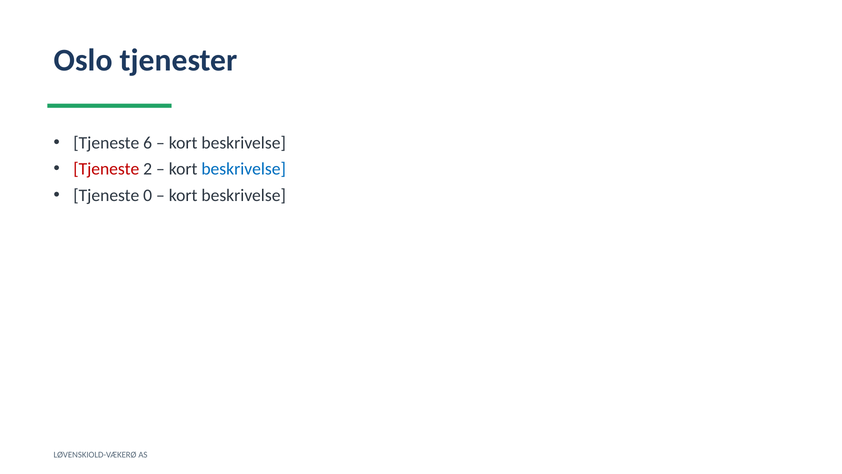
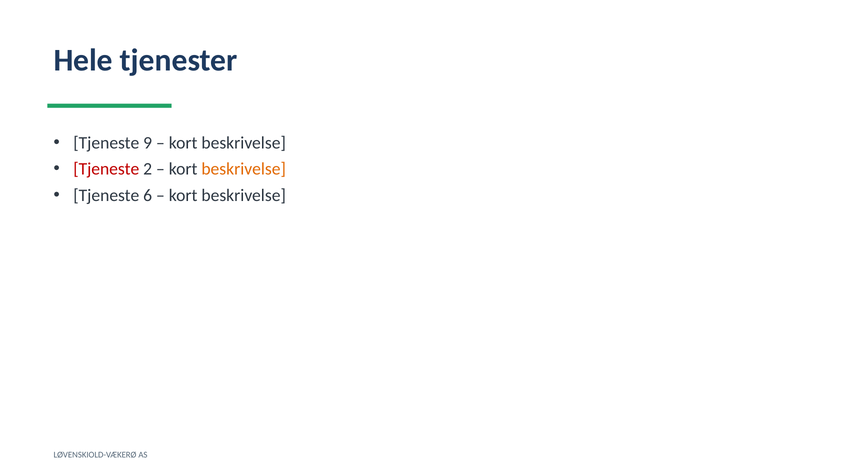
Oslo: Oslo -> Hele (83, 60)
6: 6 -> 9 (148, 143)
beskrivelse colour: blue -> orange (244, 169)
0: 0 -> 6 (148, 195)
